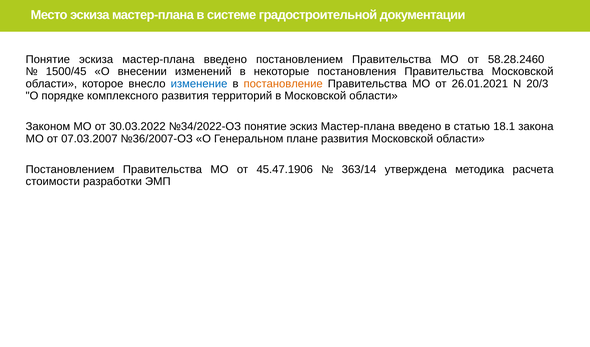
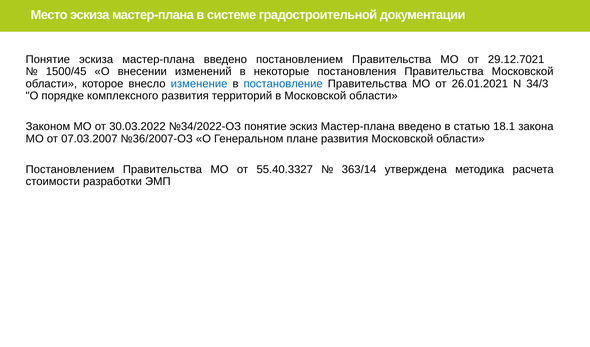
58.28.2460: 58.28.2460 -> 29.12.7021 (516, 59)
постановление colour: orange -> blue (283, 84)
20/3: 20/3 -> 34/3 (537, 84)
45.47.1906: 45.47.1906 -> 55.40.3327 (285, 169)
